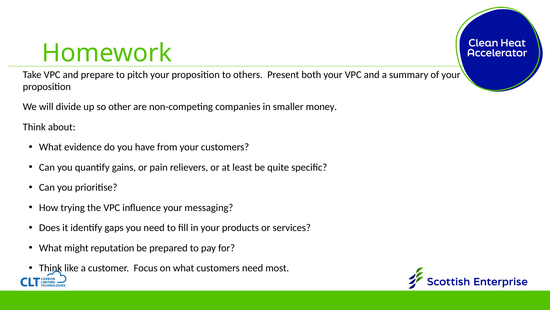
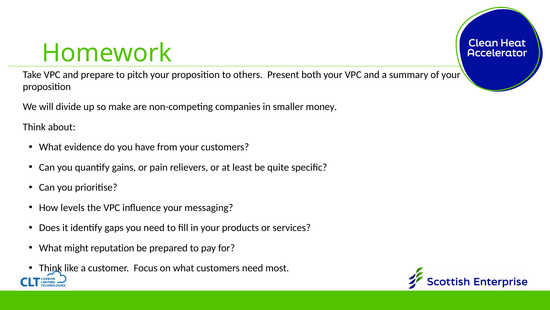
other: other -> make (120, 107)
trying: trying -> levels (73, 207)
